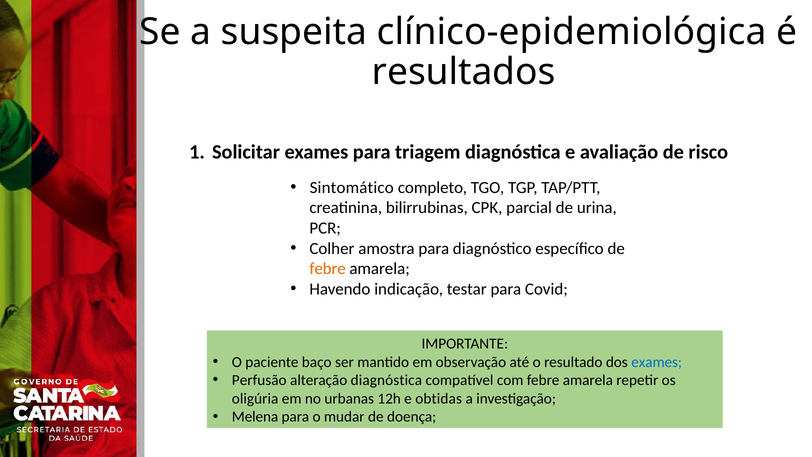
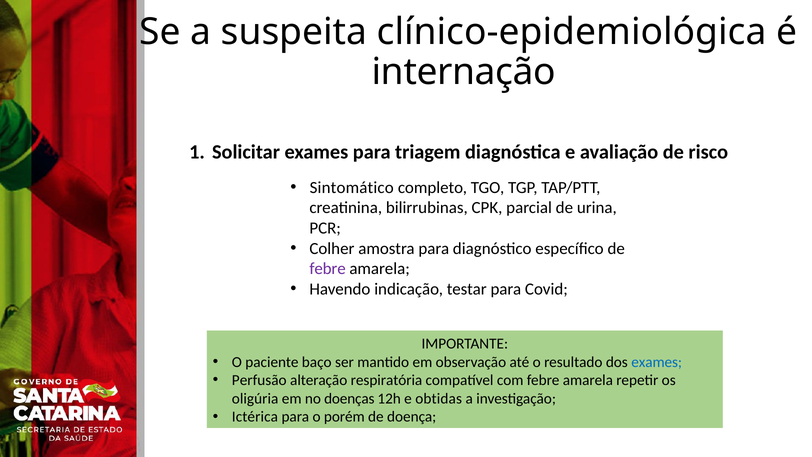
resultados: resultados -> internação (464, 72)
febre colour: orange -> purple (328, 269)
alteração diagnóstica: diagnóstica -> respiratória (386, 380)
urbanas: urbanas -> doenças (349, 398)
Melena: Melena -> Ictérica (255, 417)
mudar: mudar -> porém (344, 417)
